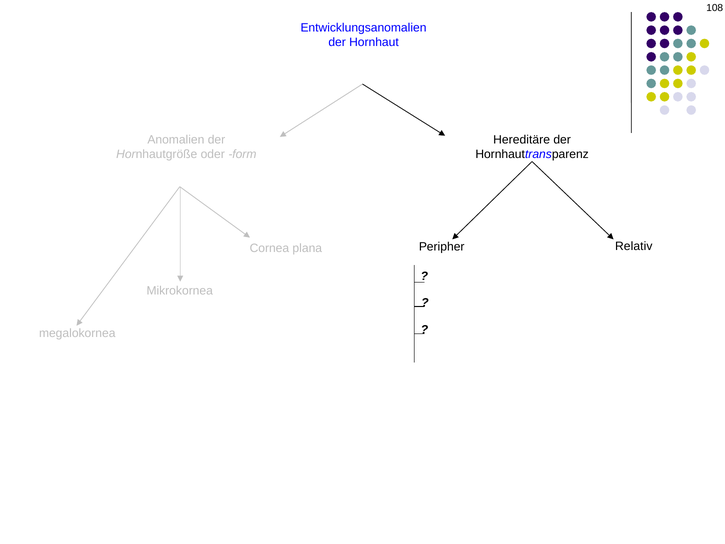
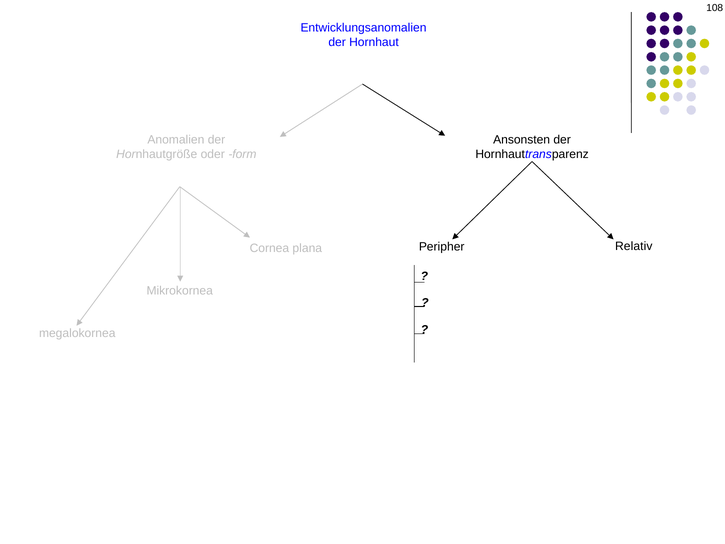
Hereditäre: Hereditäre -> Ansonsten (522, 140)
